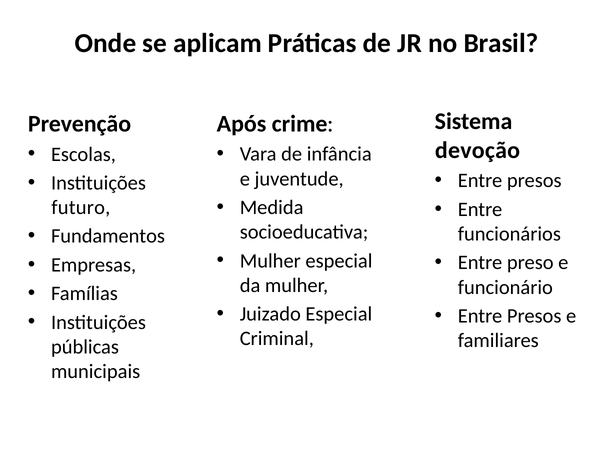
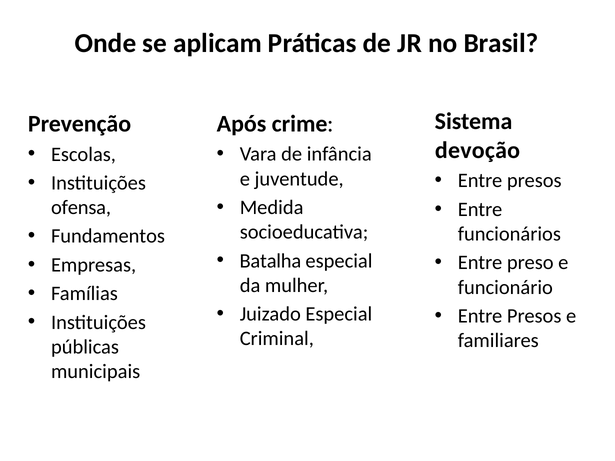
futuro: futuro -> ofensa (81, 208)
Mulher: Mulher -> Batalha (270, 261)
